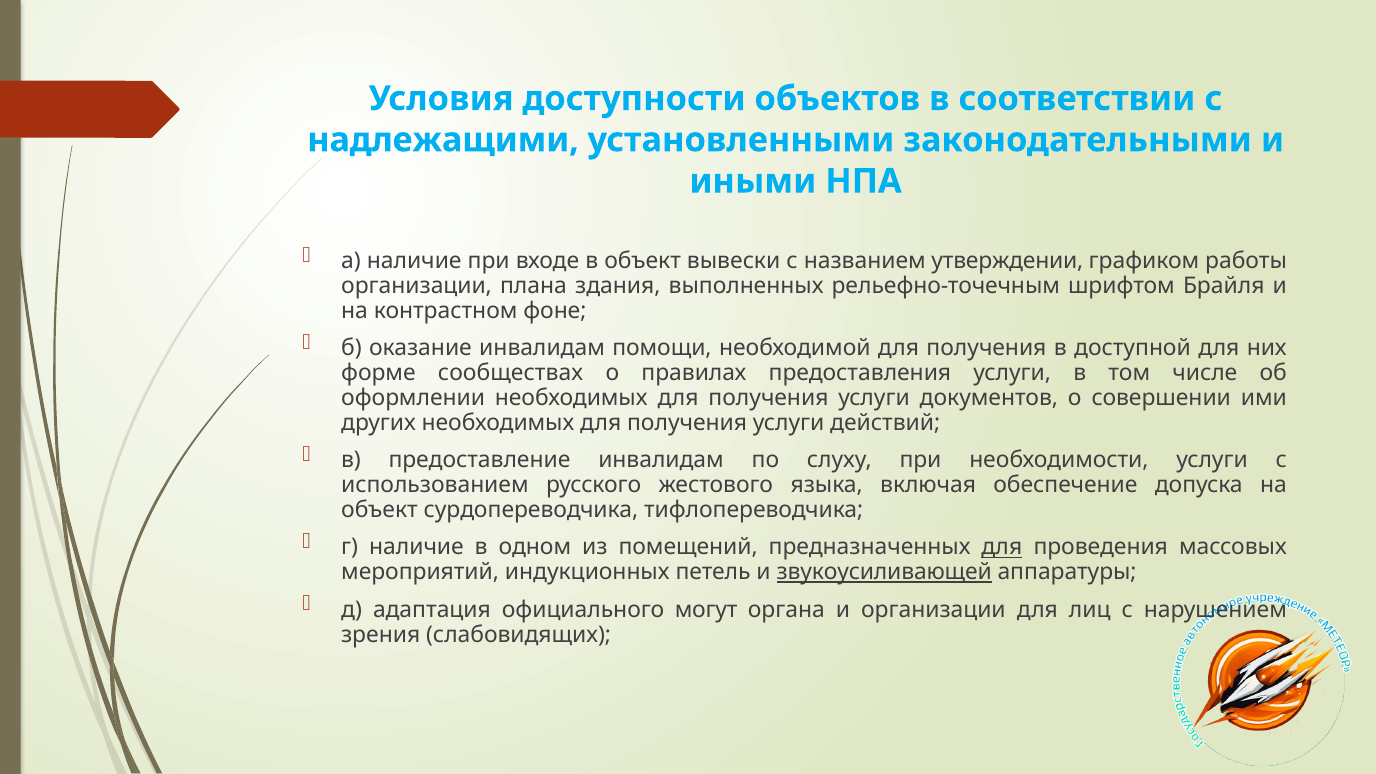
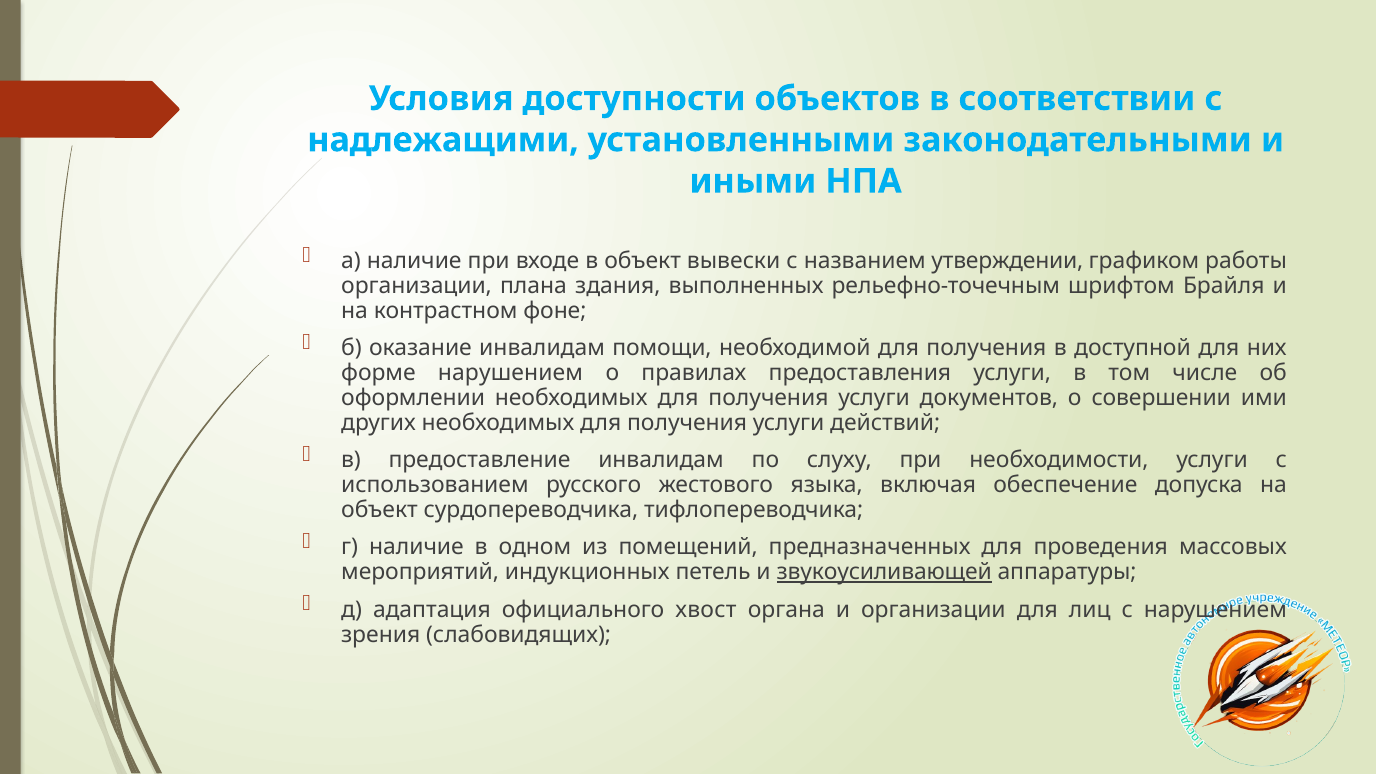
форме сообществах: сообществах -> нарушением (510, 373)
для underline: present -> none (1002, 547)
могут: могут -> хвост (706, 610)
